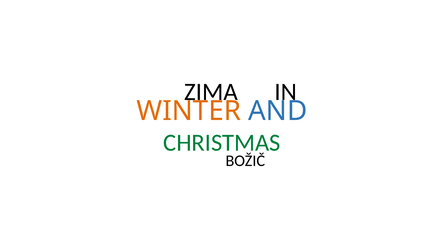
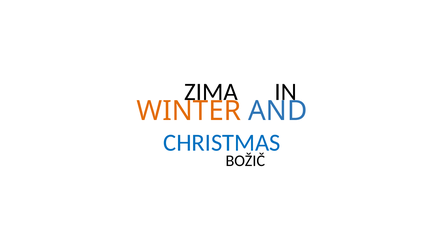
CHRISTMAS colour: green -> blue (222, 143)
